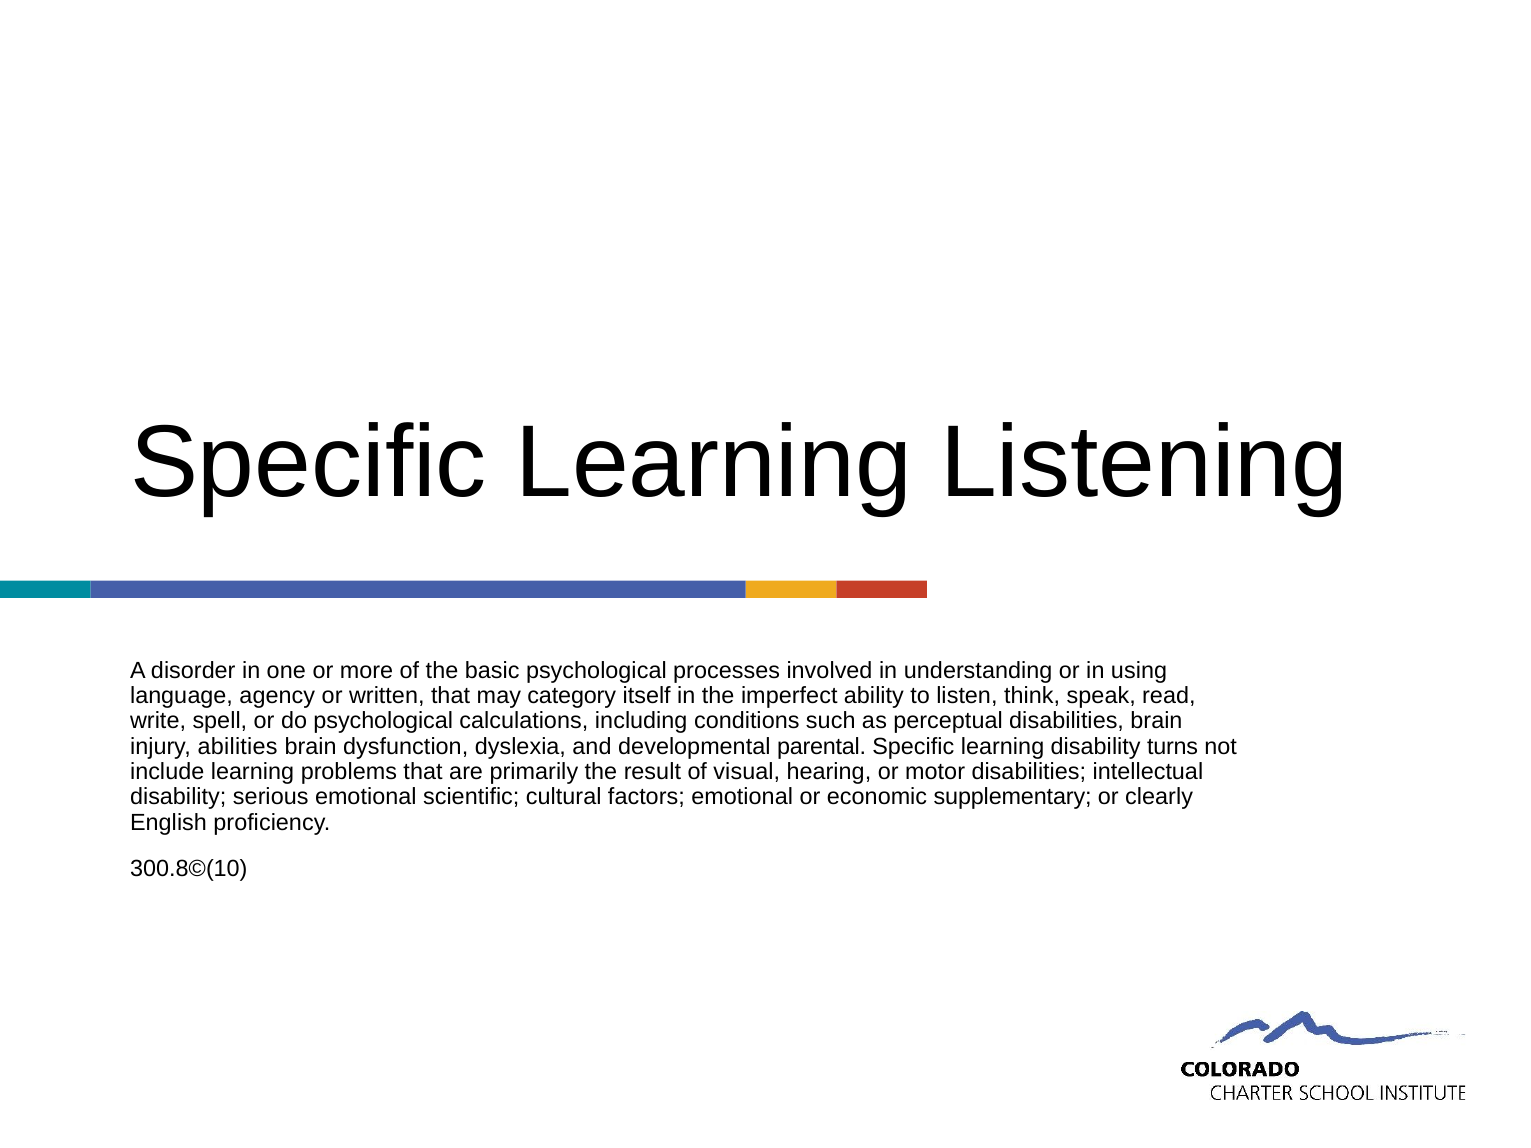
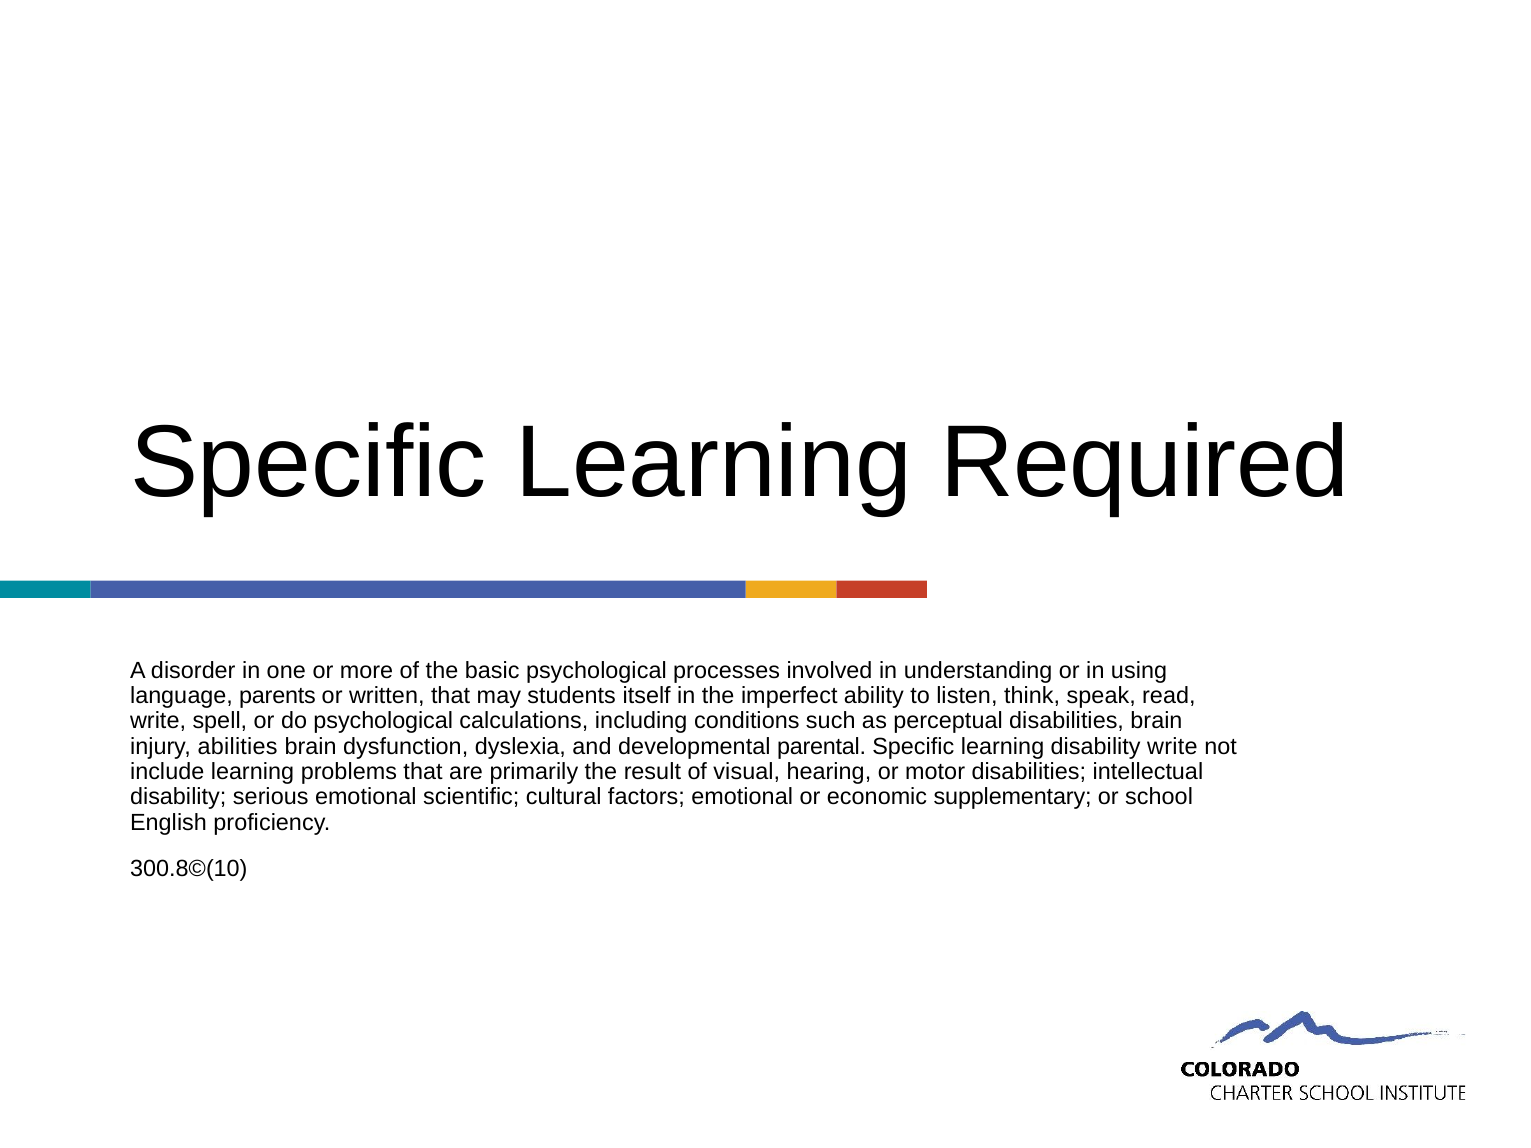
Listening: Listening -> Required (1145, 463)
agency: agency -> parents (277, 696)
category: category -> students (572, 696)
disability turns: turns -> write (1172, 747)
clearly: clearly -> school (1159, 797)
